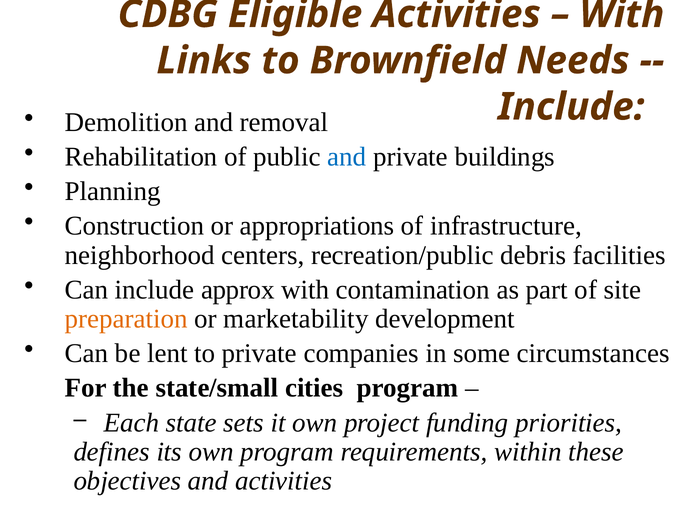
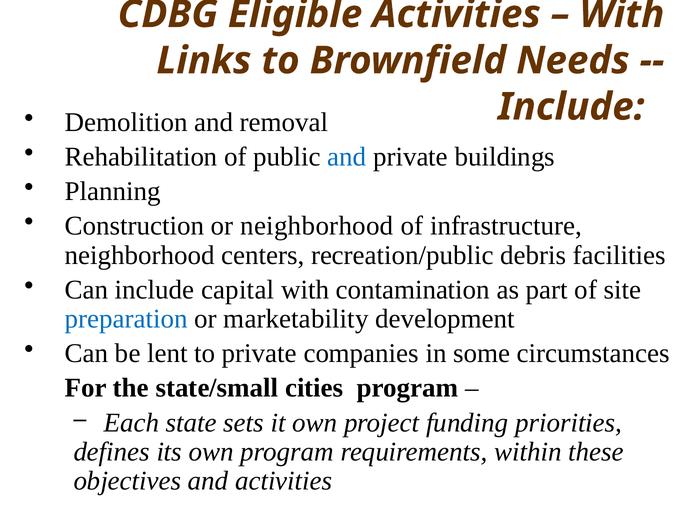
or appropriations: appropriations -> neighborhood (317, 226)
approx: approx -> capital (238, 290)
preparation colour: orange -> blue (126, 319)
